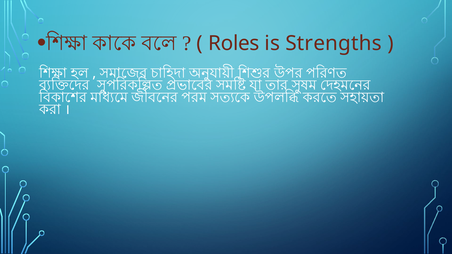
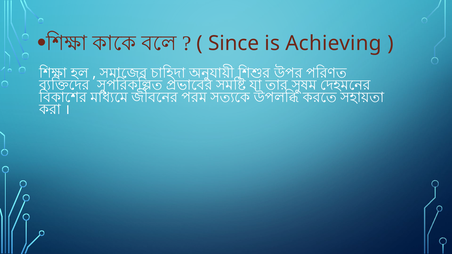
Roles: Roles -> Since (234, 43)
Strengths: Strengths -> Achieving (334, 43)
